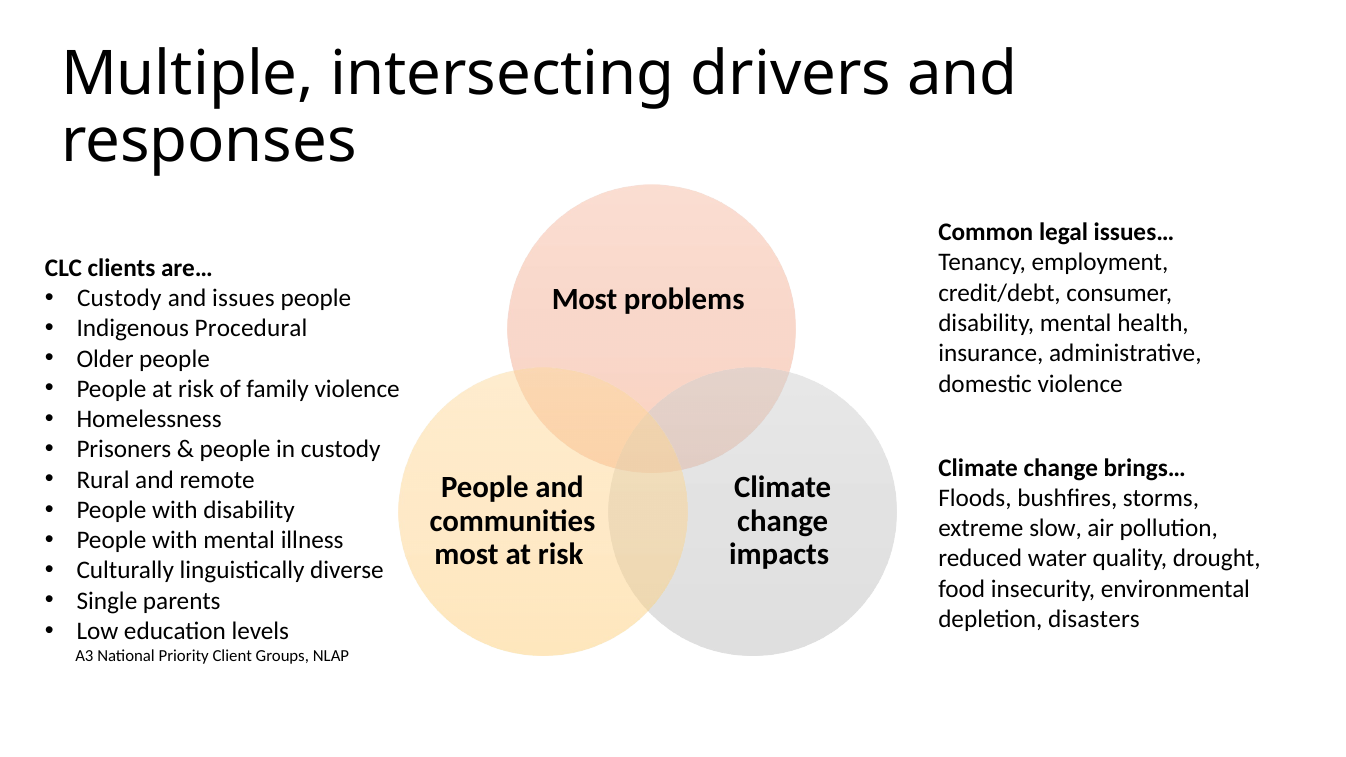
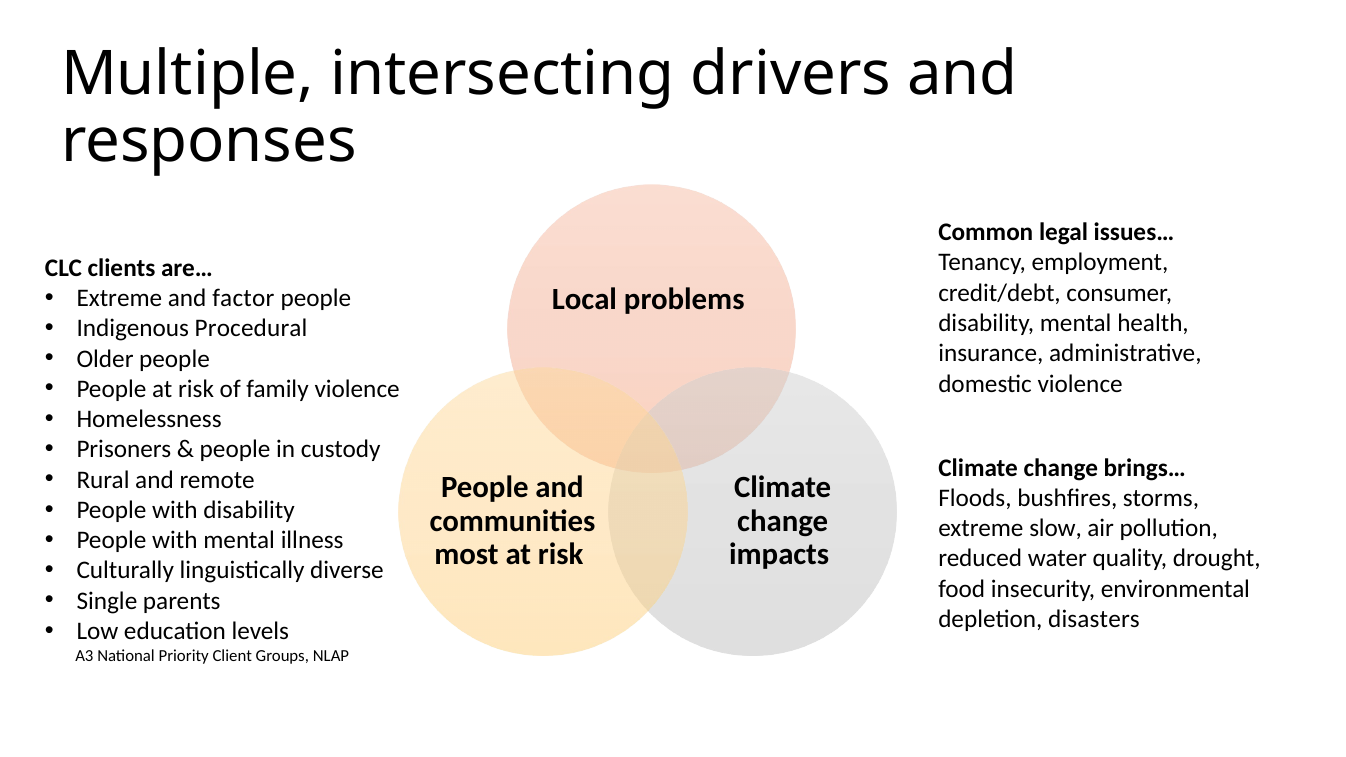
Custody: Custody -> Extreme (119, 298)
issues: issues -> factor (243, 298)
Most: Most -> Local (584, 300)
